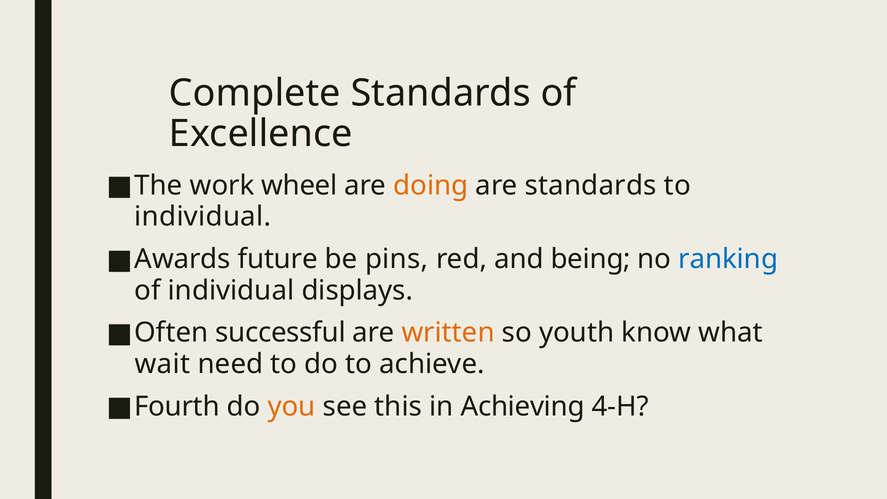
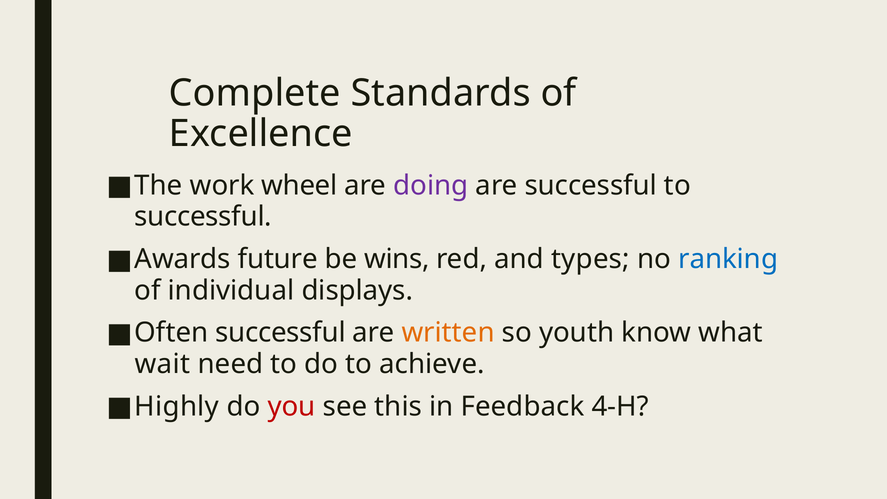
doing colour: orange -> purple (431, 186)
are standards: standards -> successful (591, 186)
individual: individual -> successful (203, 217)
pins: pins -> wins (397, 259)
being: being -> types (590, 259)
Fourth: Fourth -> Highly (177, 406)
you colour: orange -> red (292, 406)
Achieving: Achieving -> Feedback (522, 406)
